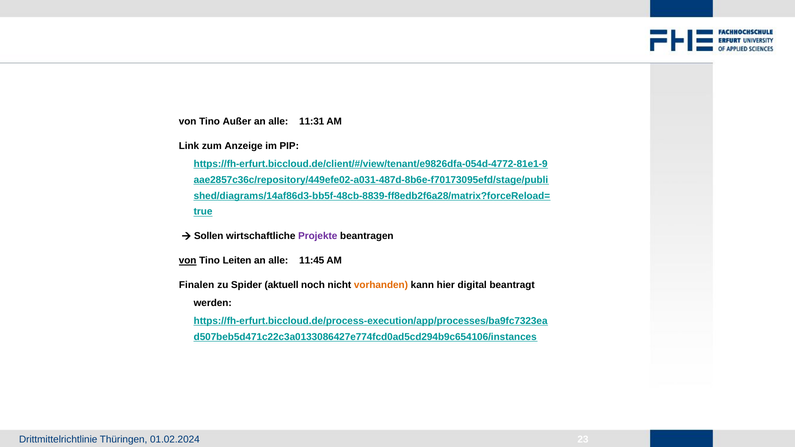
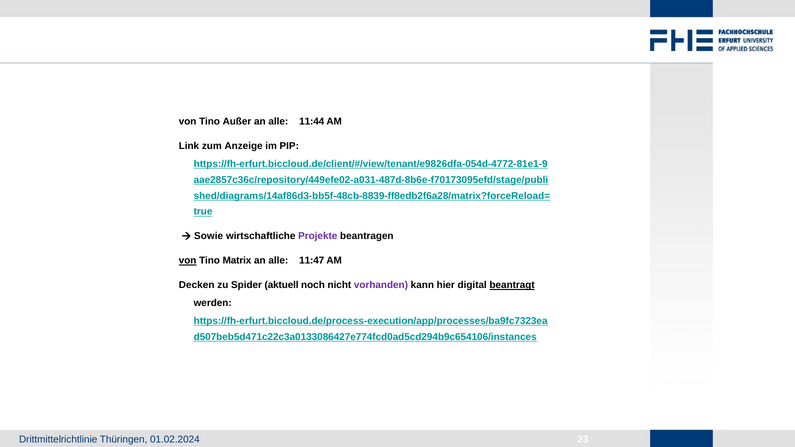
11:31: 11:31 -> 11:44 (312, 122)
Sollen: Sollen -> Sowie (209, 236)
Leiten: Leiten -> Matrix (237, 261)
11:45: 11:45 -> 11:47 (312, 261)
Finalen: Finalen -> Decken (197, 285)
vorhanden colour: orange -> purple (381, 285)
beantragt underline: none -> present (512, 285)
